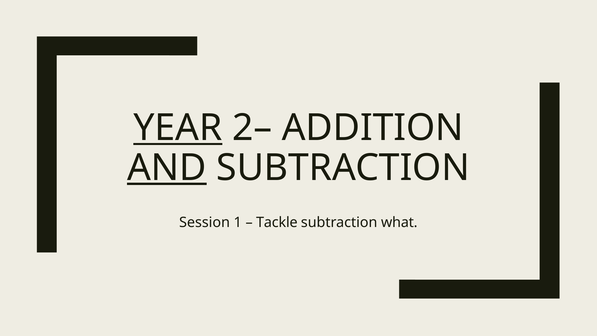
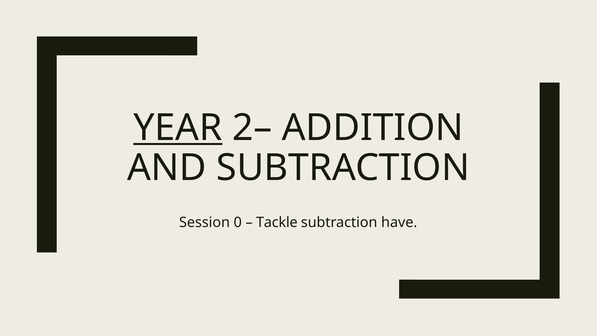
AND underline: present -> none (167, 168)
1: 1 -> 0 (238, 222)
what: what -> have (399, 222)
